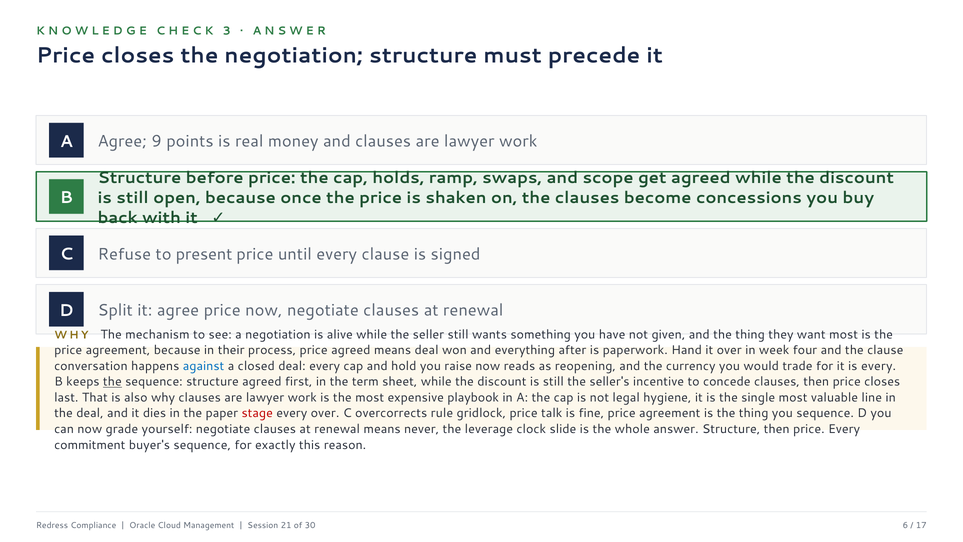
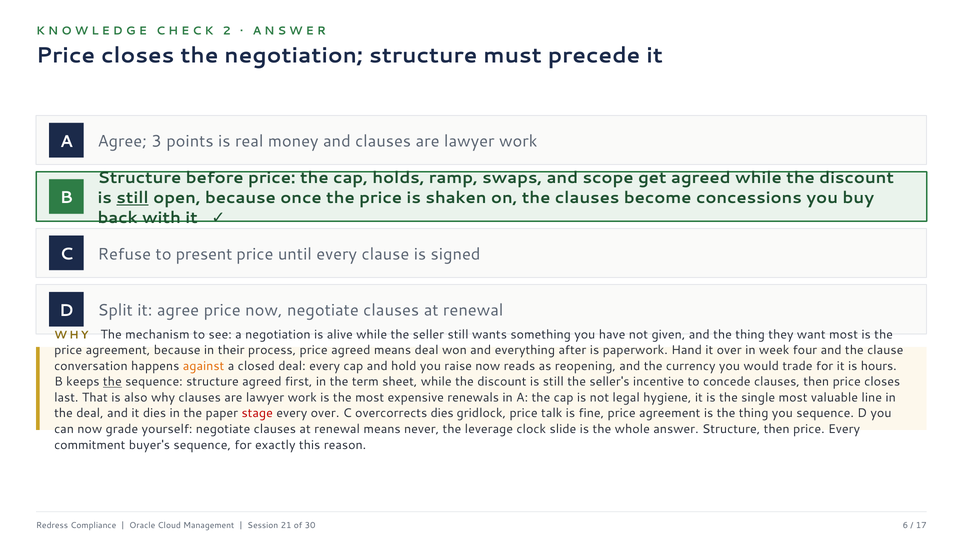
3: 3 -> 2 (227, 31)
9: 9 -> 3 (157, 141)
still underline: none -> present (132, 198)
against colour: blue -> orange (204, 366)
is every: every -> hours (879, 366)
playbook: playbook -> renewals (473, 397)
overcorrects rule: rule -> dies (442, 413)
